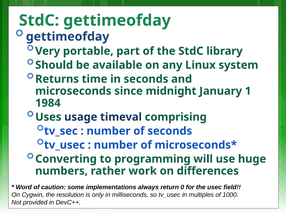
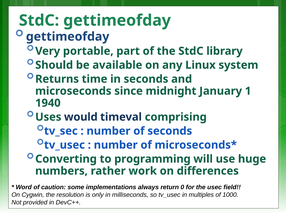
1984: 1984 -> 1940 (48, 103)
usage: usage -> would (81, 117)
